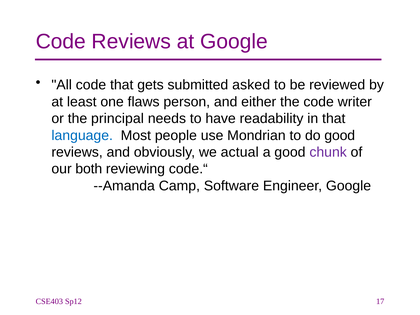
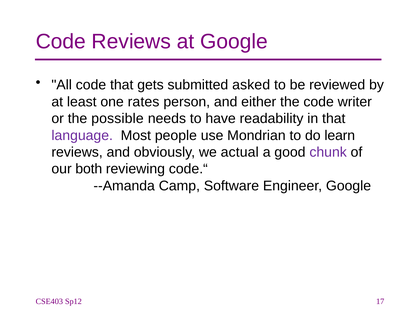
flaws: flaws -> rates (144, 102)
principal: principal -> possible (117, 119)
language colour: blue -> purple (82, 135)
do good: good -> learn (340, 135)
